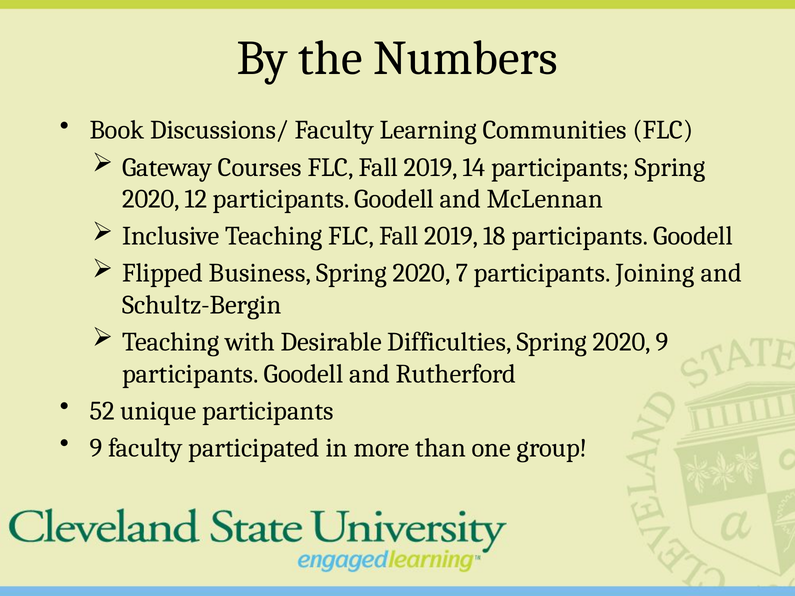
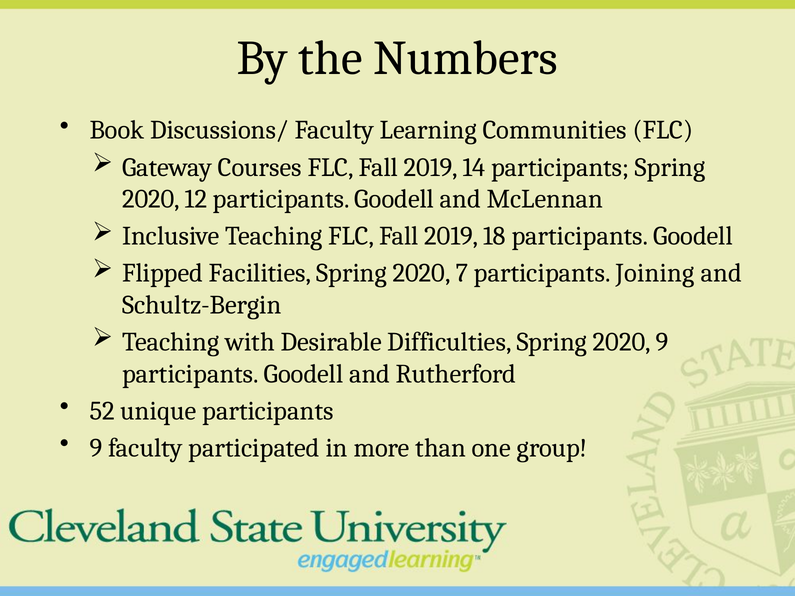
Business: Business -> Facilities (260, 273)
